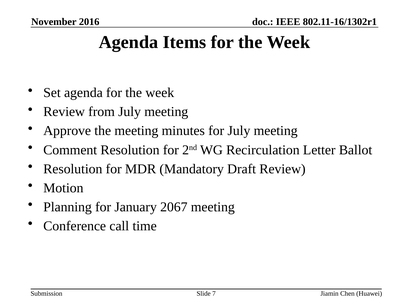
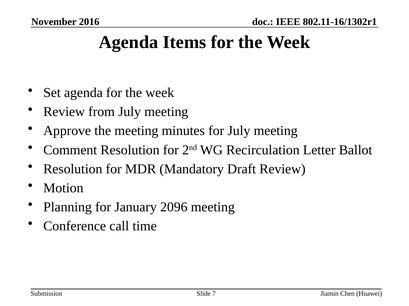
2067: 2067 -> 2096 (174, 207)
